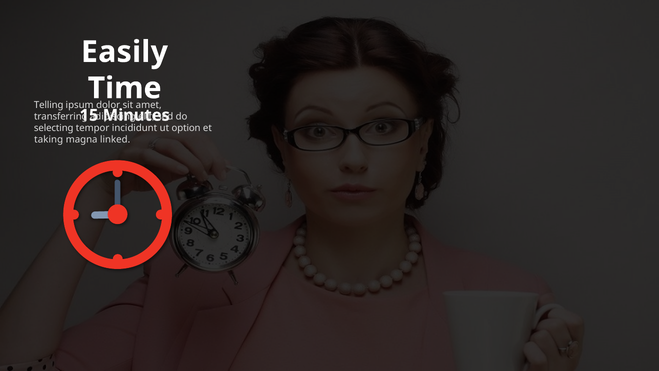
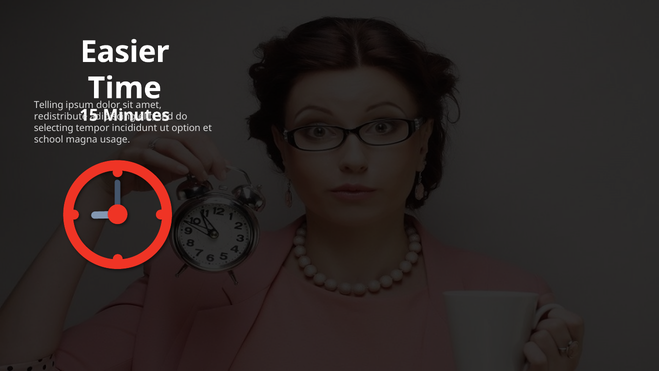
Easily: Easily -> Easier (125, 52)
transferring: transferring -> redistribute (61, 116)
taking: taking -> school (49, 140)
linked: linked -> usage (115, 140)
